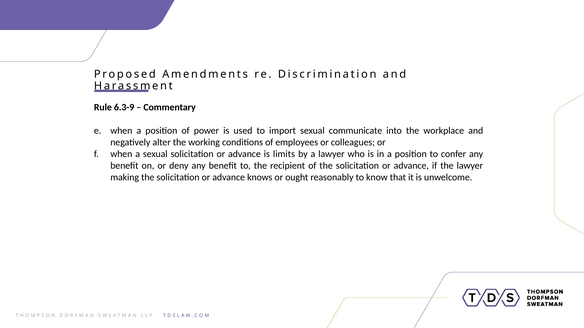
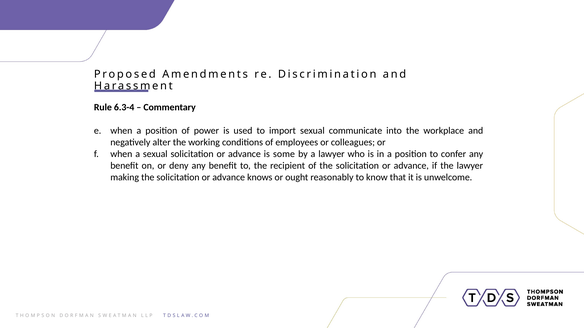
6.3-9: 6.3-9 -> 6.3-4 (124, 107)
limits: limits -> some (284, 154)
